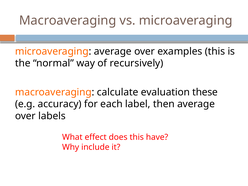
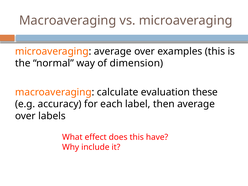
recursively: recursively -> dimension (136, 63)
